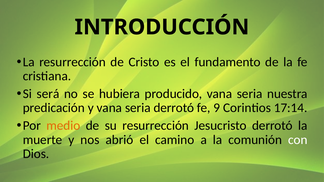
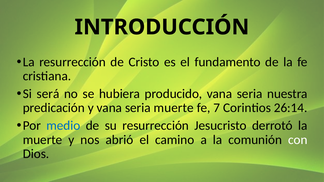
seria derrotó: derrotó -> muerte (174, 108)
9: 9 -> 7 (217, 108)
17:14: 17:14 -> 26:14 (291, 108)
medio colour: orange -> blue (63, 126)
